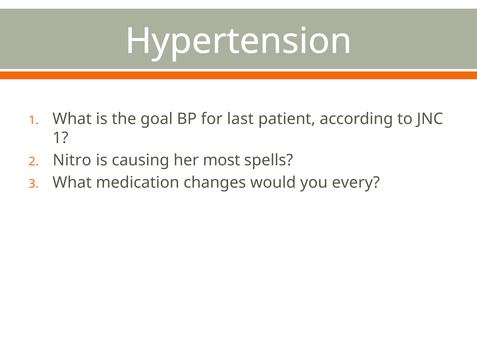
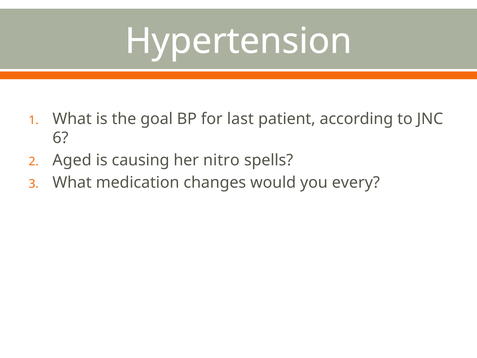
1: 1 -> 6 (60, 138)
Nitro: Nitro -> Aged (72, 160)
most: most -> nitro (221, 160)
